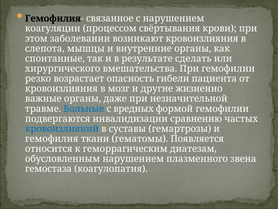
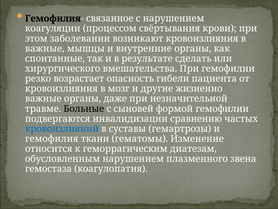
слепота: слепота -> важные (45, 48)
Больные colour: blue -> black (84, 108)
вредных: вредных -> сыновей (133, 108)
Появляется: Появляется -> Изменение (197, 139)
